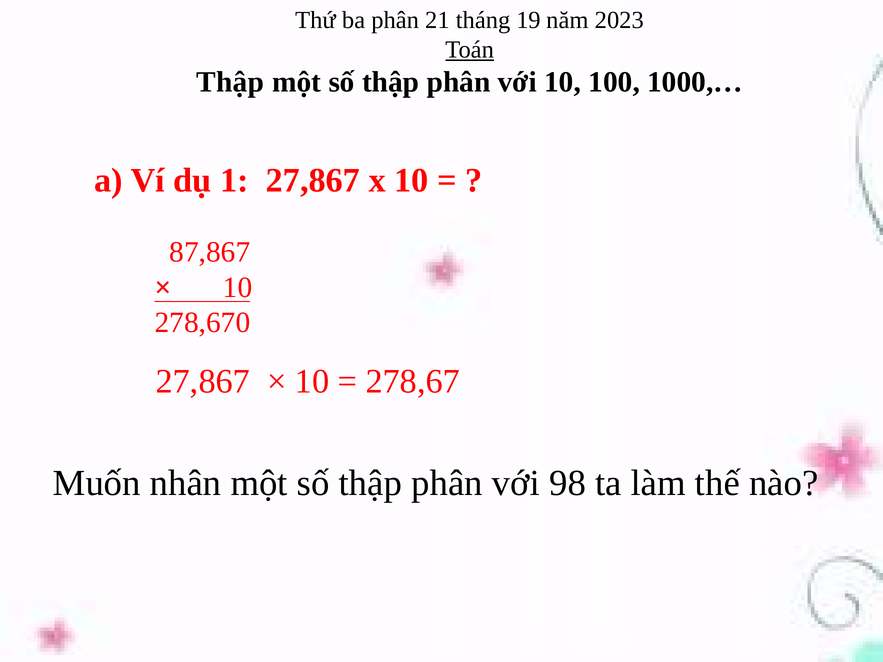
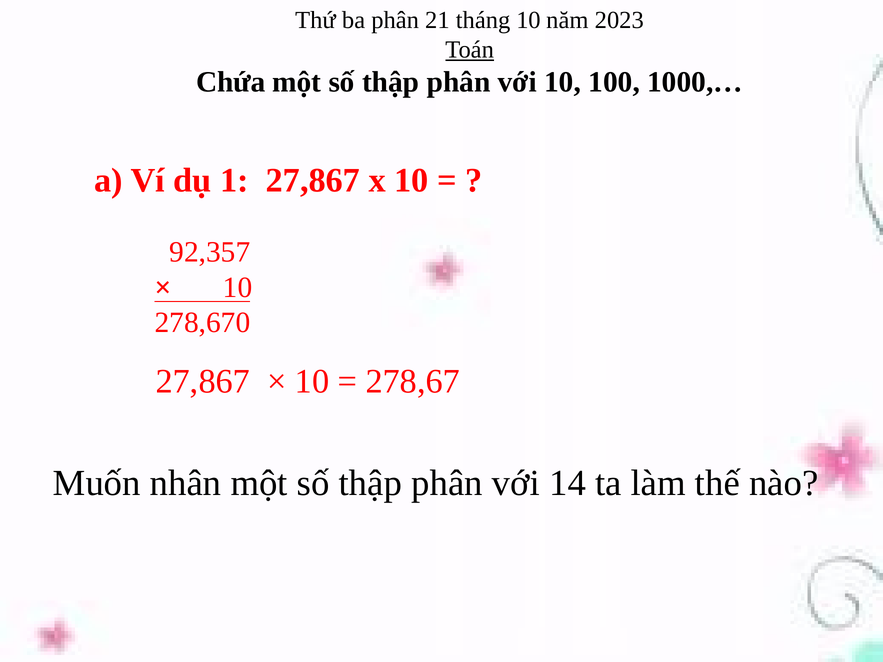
tháng 19: 19 -> 10 (528, 20)
Thập: Thập -> Chứa (231, 82)
87,867: 87,867 -> 92,357 (210, 252)
98: 98 -> 14 (568, 483)
